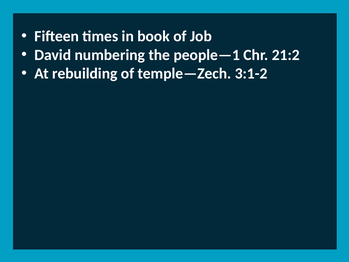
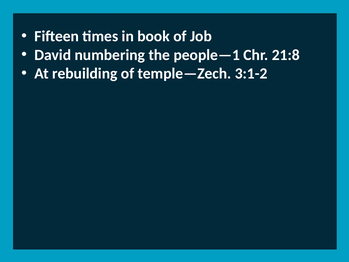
21:2: 21:2 -> 21:8 (286, 55)
